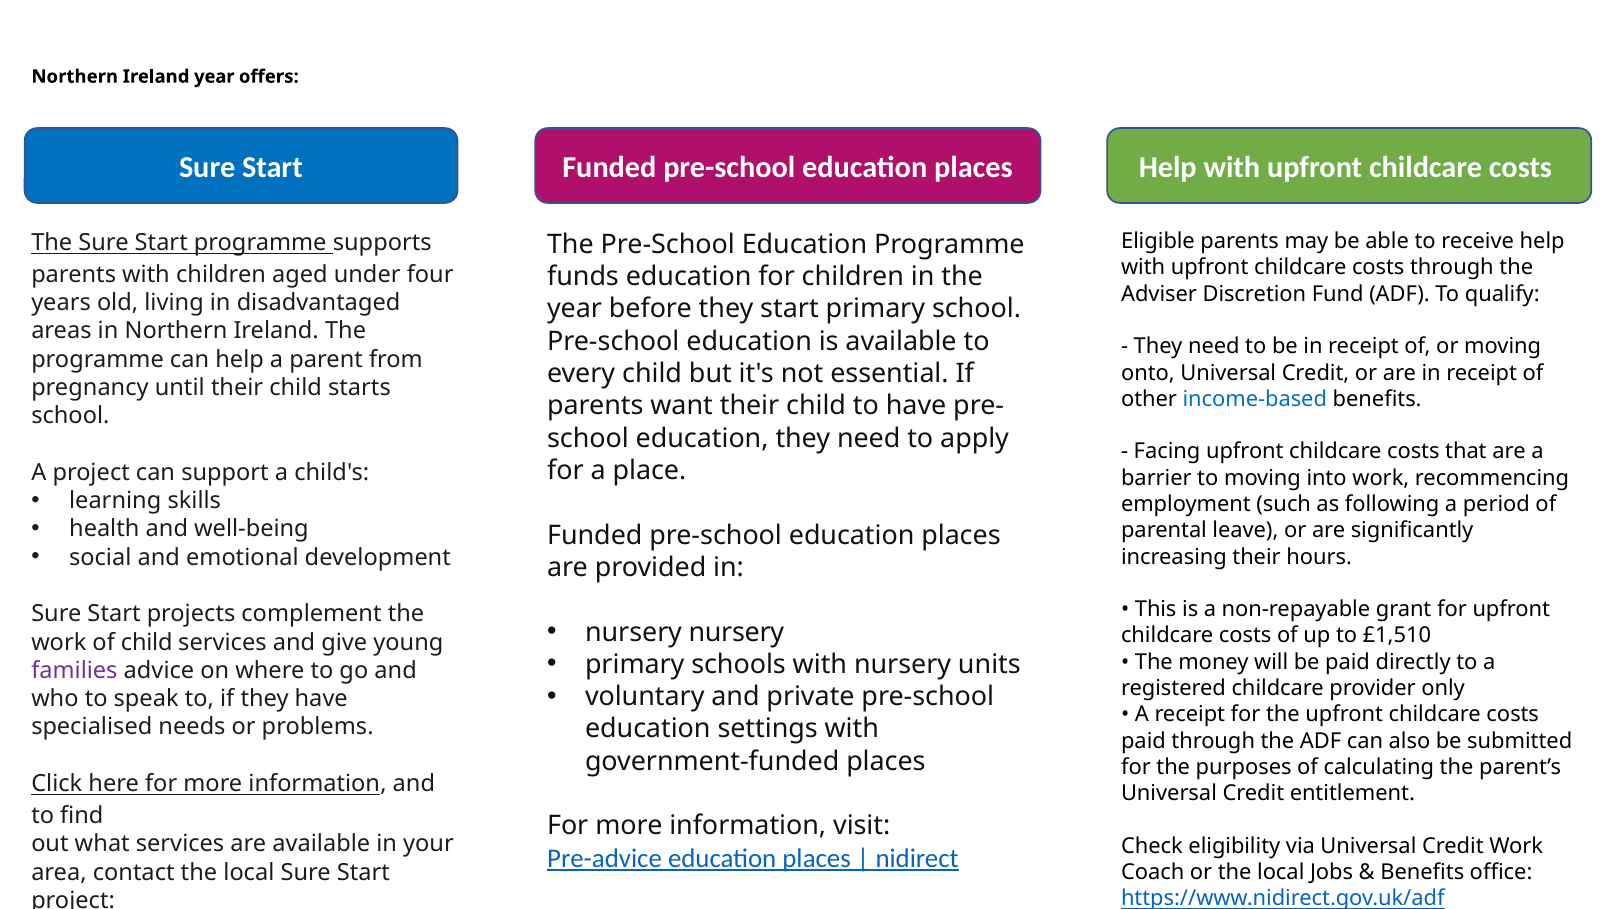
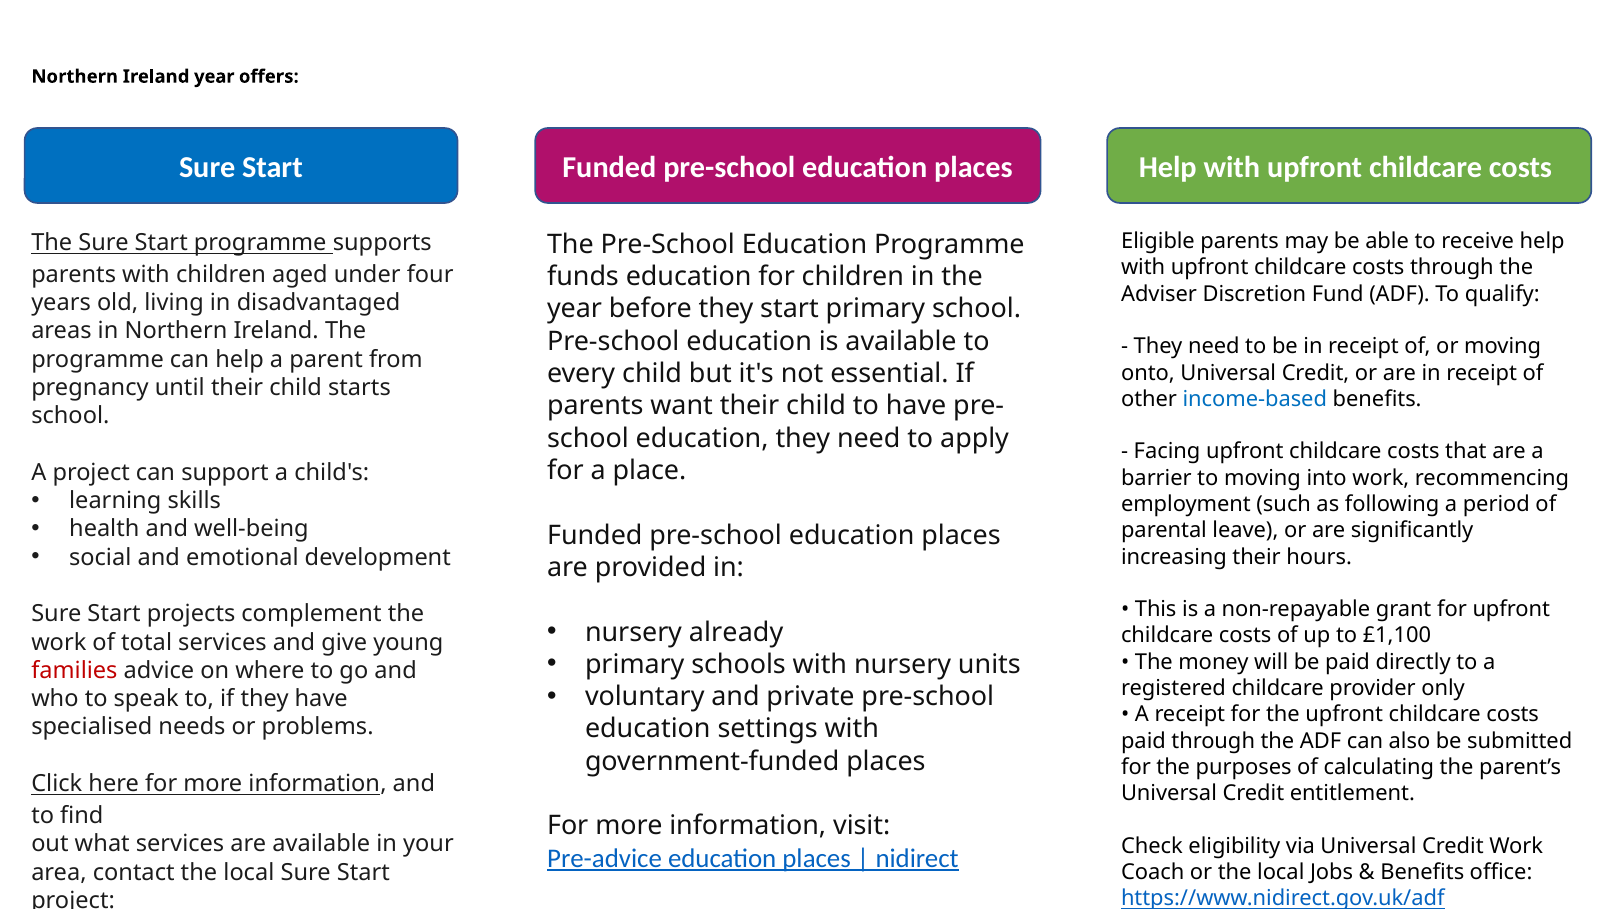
nursery nursery: nursery -> already (736, 632)
£1,510: £1,510 -> £1,100 (1397, 636)
of child: child -> total (147, 642)
families colour: purple -> red (74, 671)
